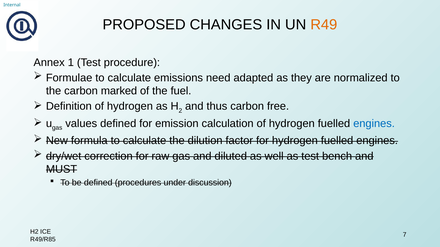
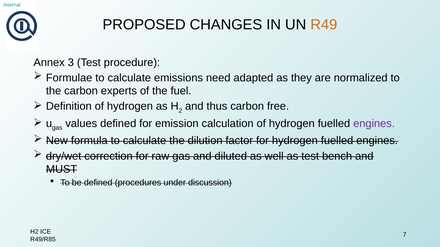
1: 1 -> 3 (71, 63)
marked: marked -> experts (119, 91)
engines colour: blue -> purple (374, 124)
